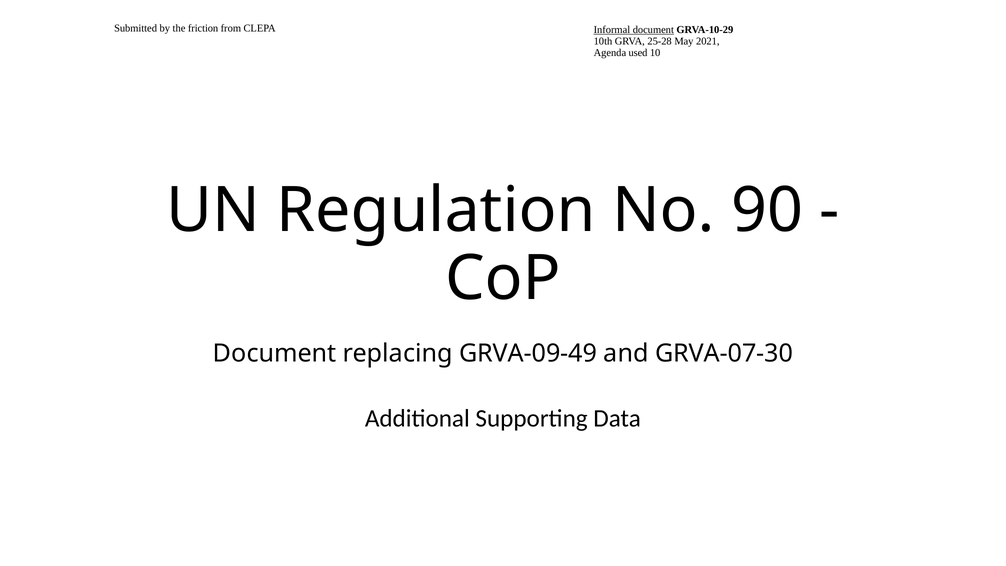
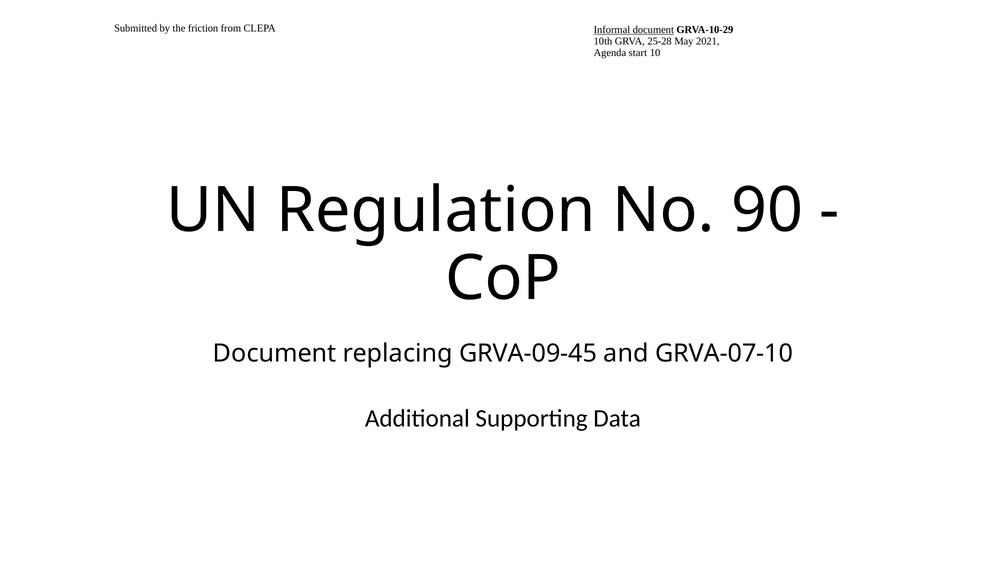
used: used -> start (638, 53)
GRVA-09-49: GRVA-09-49 -> GRVA-09-45 (528, 353)
GRVA-07-30: GRVA-07-30 -> GRVA-07-10 (724, 353)
